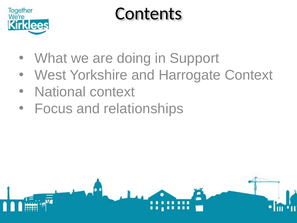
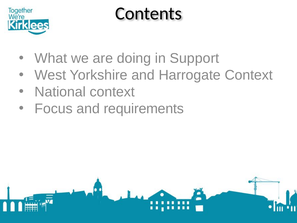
relationships: relationships -> requirements (144, 109)
